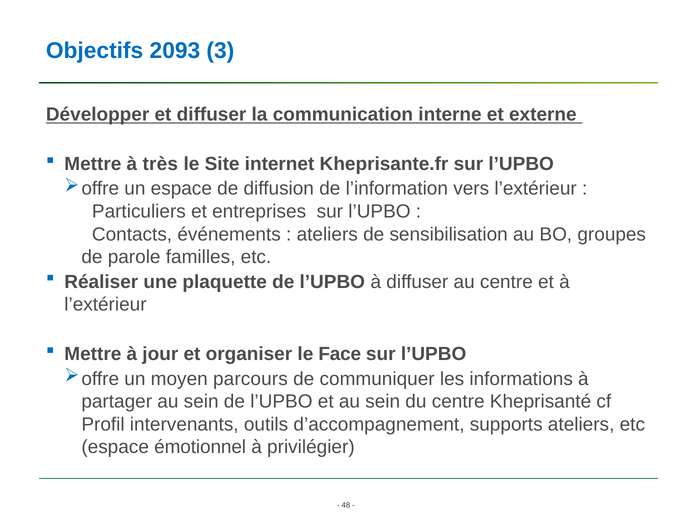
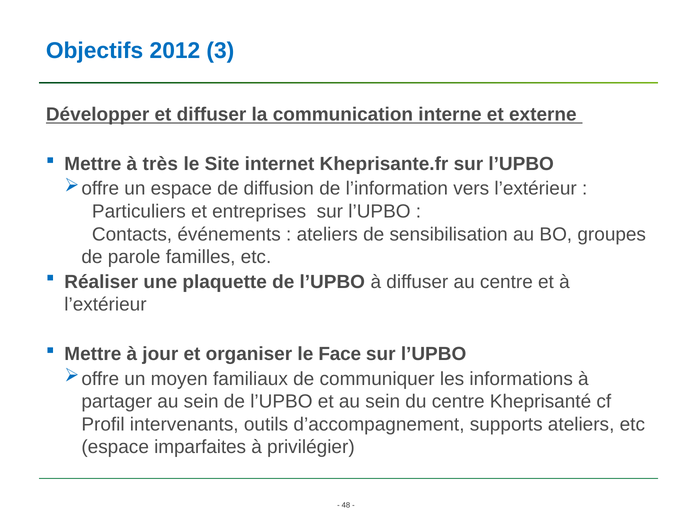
2093: 2093 -> 2012 (175, 50)
parcours: parcours -> familiaux (250, 378)
émotionnel: émotionnel -> imparfaites (200, 447)
